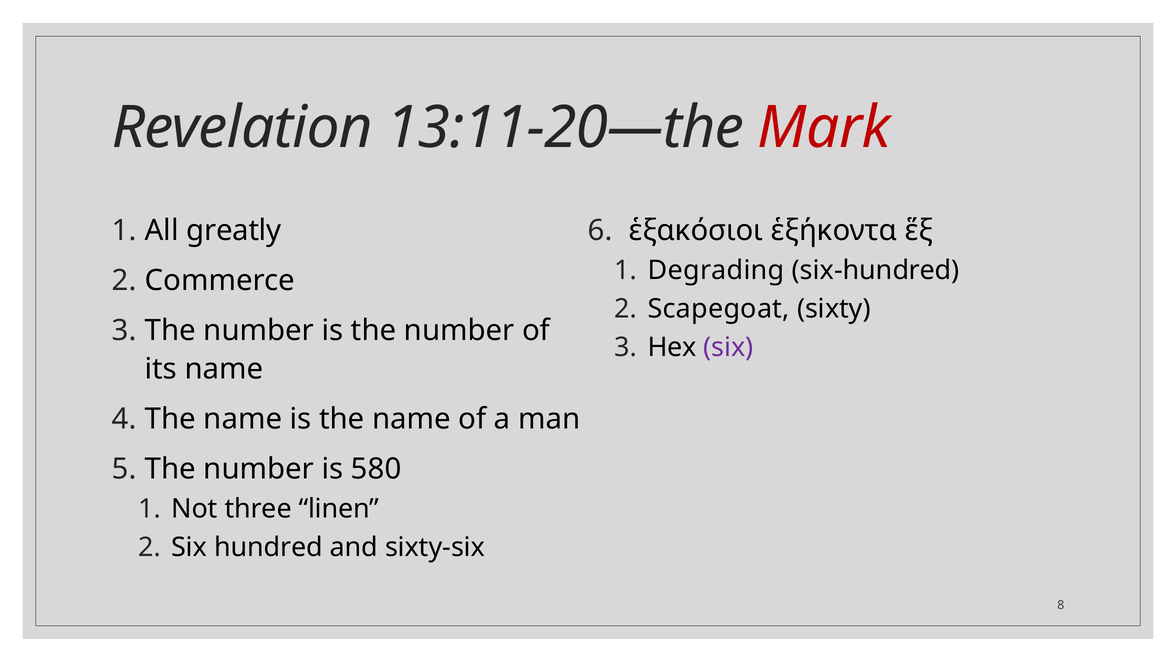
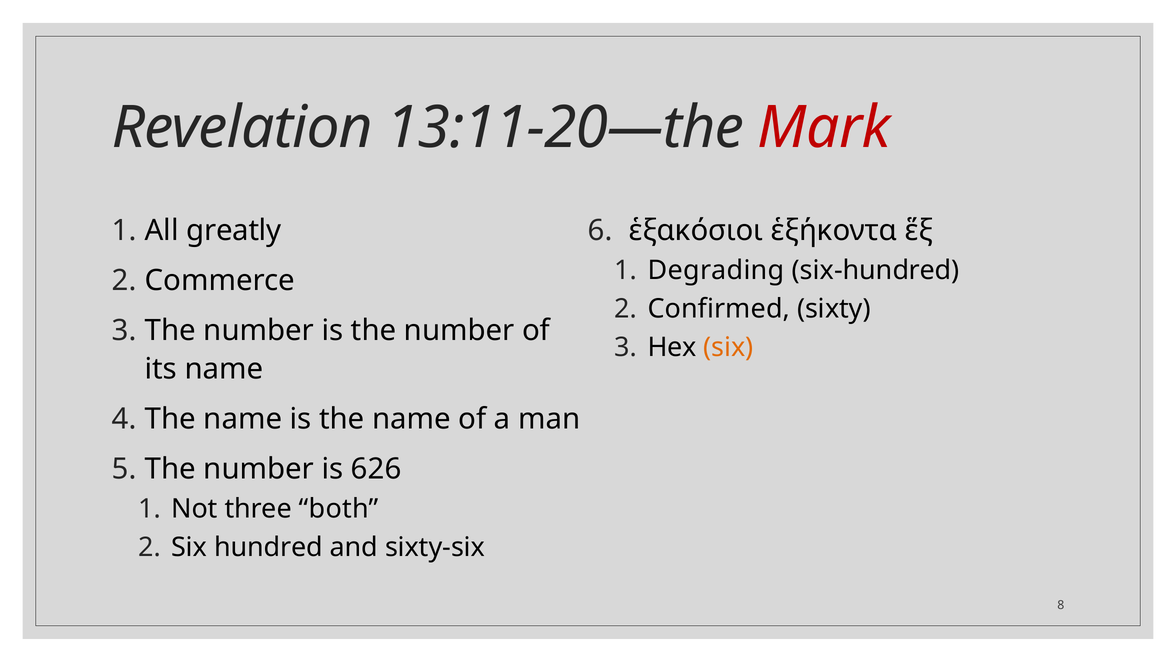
Scapegoat: Scapegoat -> Confirmed (719, 309)
six colour: purple -> orange (728, 347)
580: 580 -> 626 (376, 469)
linen: linen -> both (339, 508)
